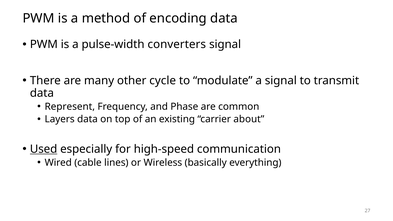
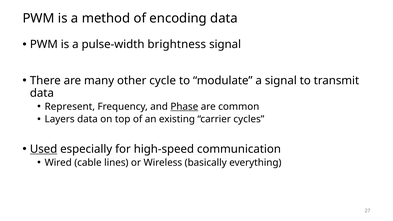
converters: converters -> brightness (177, 44)
Phase underline: none -> present (184, 107)
about: about -> cycles (249, 119)
